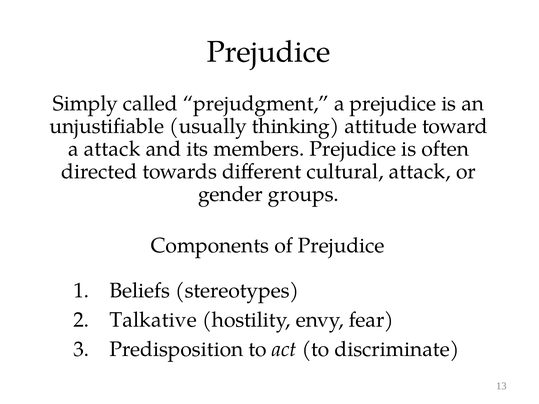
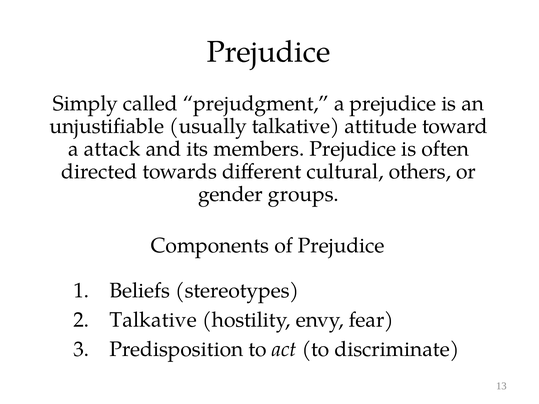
usually thinking: thinking -> talkative (296, 126)
cultural attack: attack -> others (420, 172)
